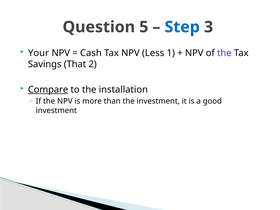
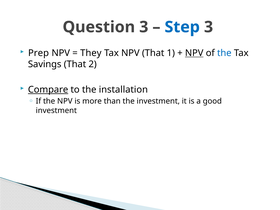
Question 5: 5 -> 3 (144, 27)
Your: Your -> Prep (38, 53)
Cash: Cash -> They (91, 53)
NPV Less: Less -> That (153, 53)
NPV underline: none -> present (194, 53)
the colour: purple -> blue (224, 53)
